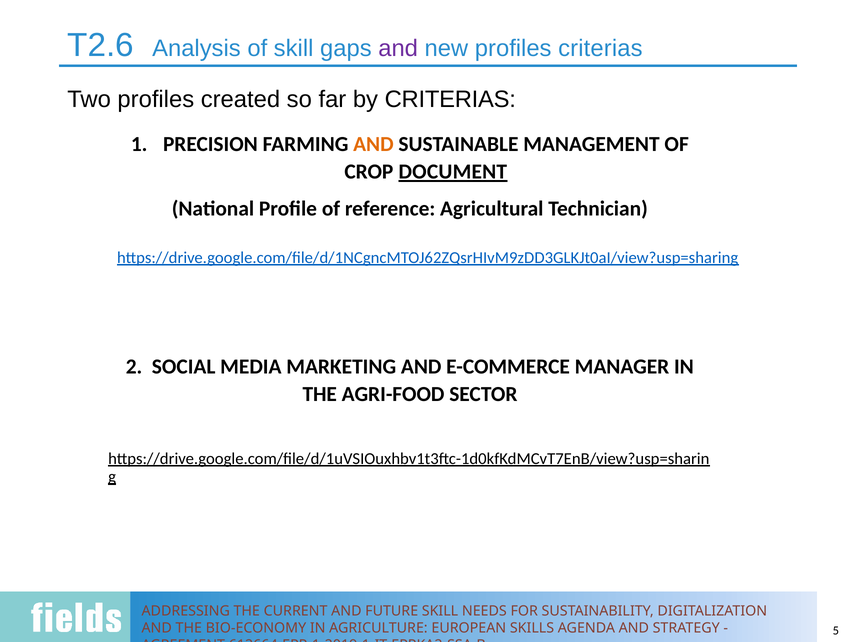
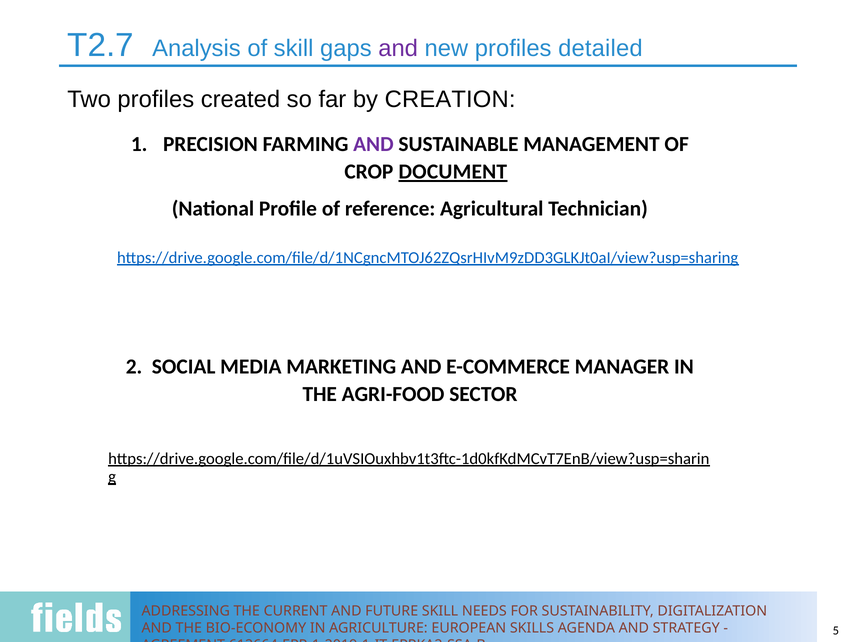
T2.6: T2.6 -> T2.7 (100, 45)
profiles criterias: criterias -> detailed (600, 48)
by CRITERIAS: CRITERIAS -> CREATION (450, 99)
AND colour: orange -> purple (373, 144)
